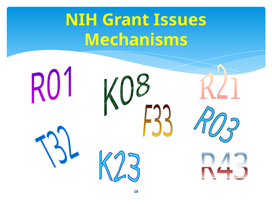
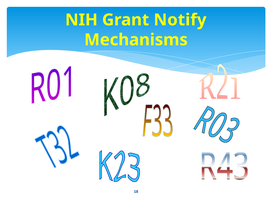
Issues: Issues -> Notify (180, 20)
